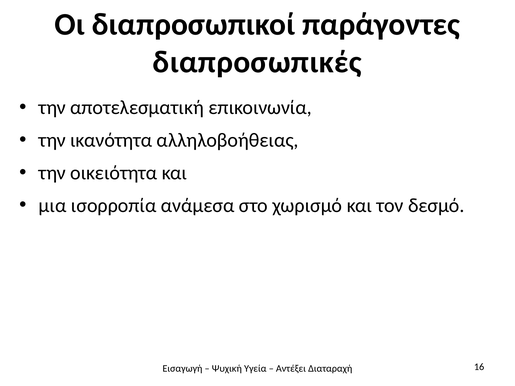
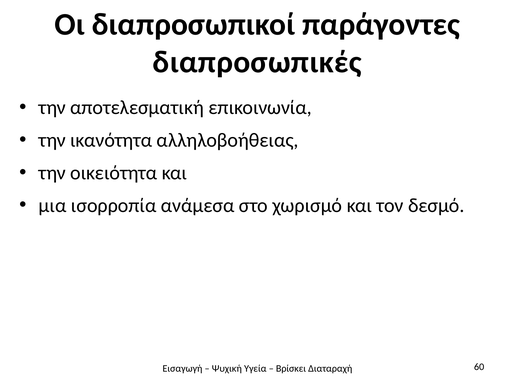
Αντέξει: Αντέξει -> Βρίσκει (291, 369)
16: 16 -> 60 (479, 367)
